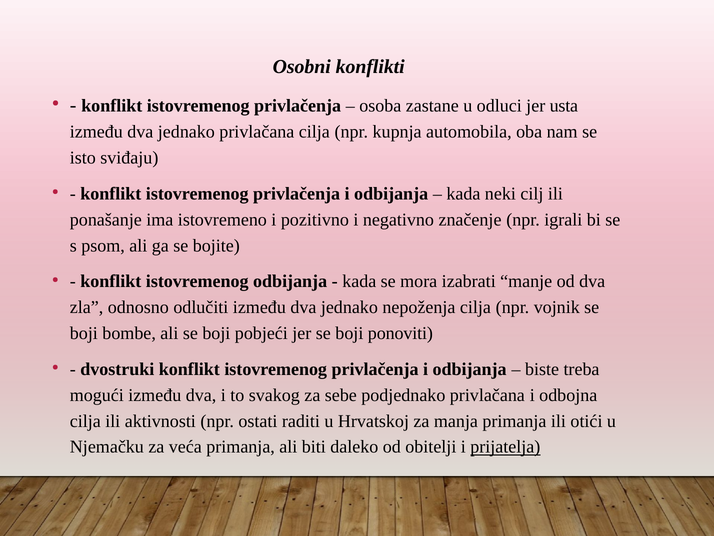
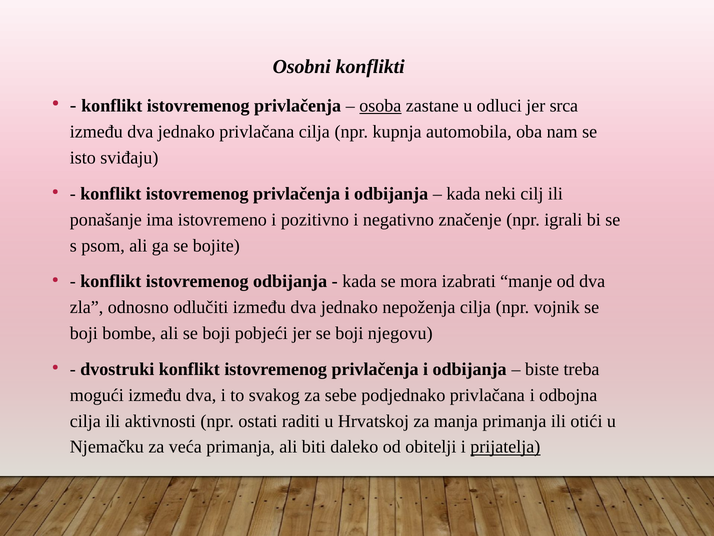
osoba underline: none -> present (380, 106)
usta: usta -> srca (564, 106)
ponoviti: ponoviti -> njegovu (400, 333)
